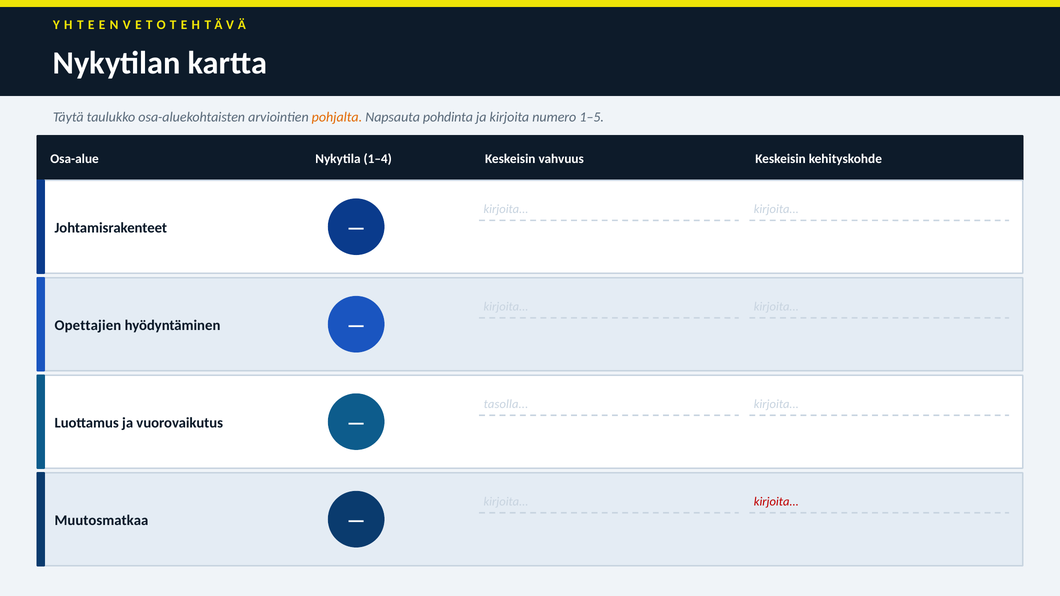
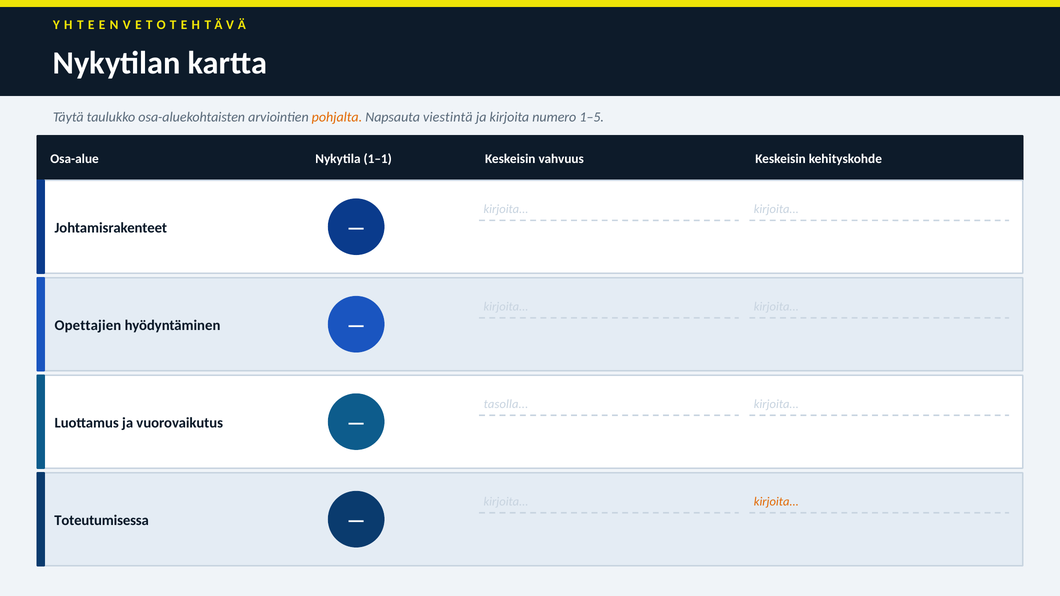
pohdinta: pohdinta -> viestintä (448, 117)
1–4: 1–4 -> 1–1 (378, 159)
kirjoita colour: red -> orange (776, 502)
Muutosmatkaa: Muutosmatkaa -> Toteutumisessa (102, 520)
